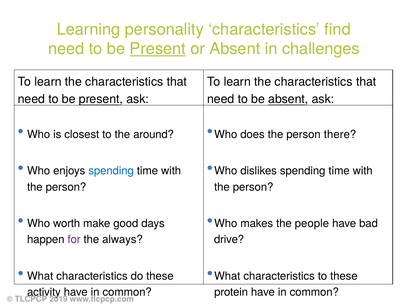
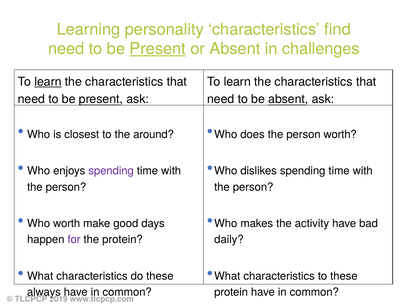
learn underline: none -> present (48, 82)
person there: there -> worth (340, 134)
spending colour: blue -> purple (111, 171)
people: people -> activity (312, 224)
the always: always -> protein (122, 240)
drive: drive -> daily (229, 240)
activity: activity -> always (44, 292)
